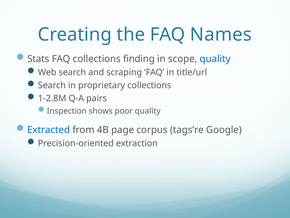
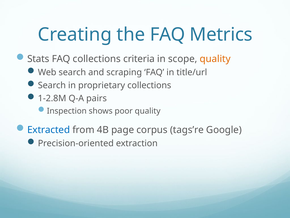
Names: Names -> Metrics (221, 35)
finding: finding -> criteria (139, 59)
quality colour: blue -> orange (215, 59)
